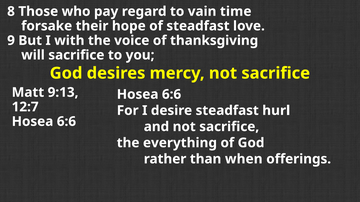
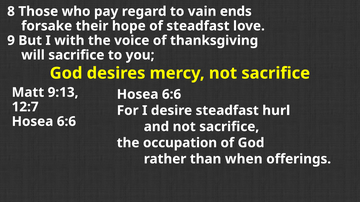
time: time -> ends (236, 11)
everything: everything -> occupation (180, 143)
